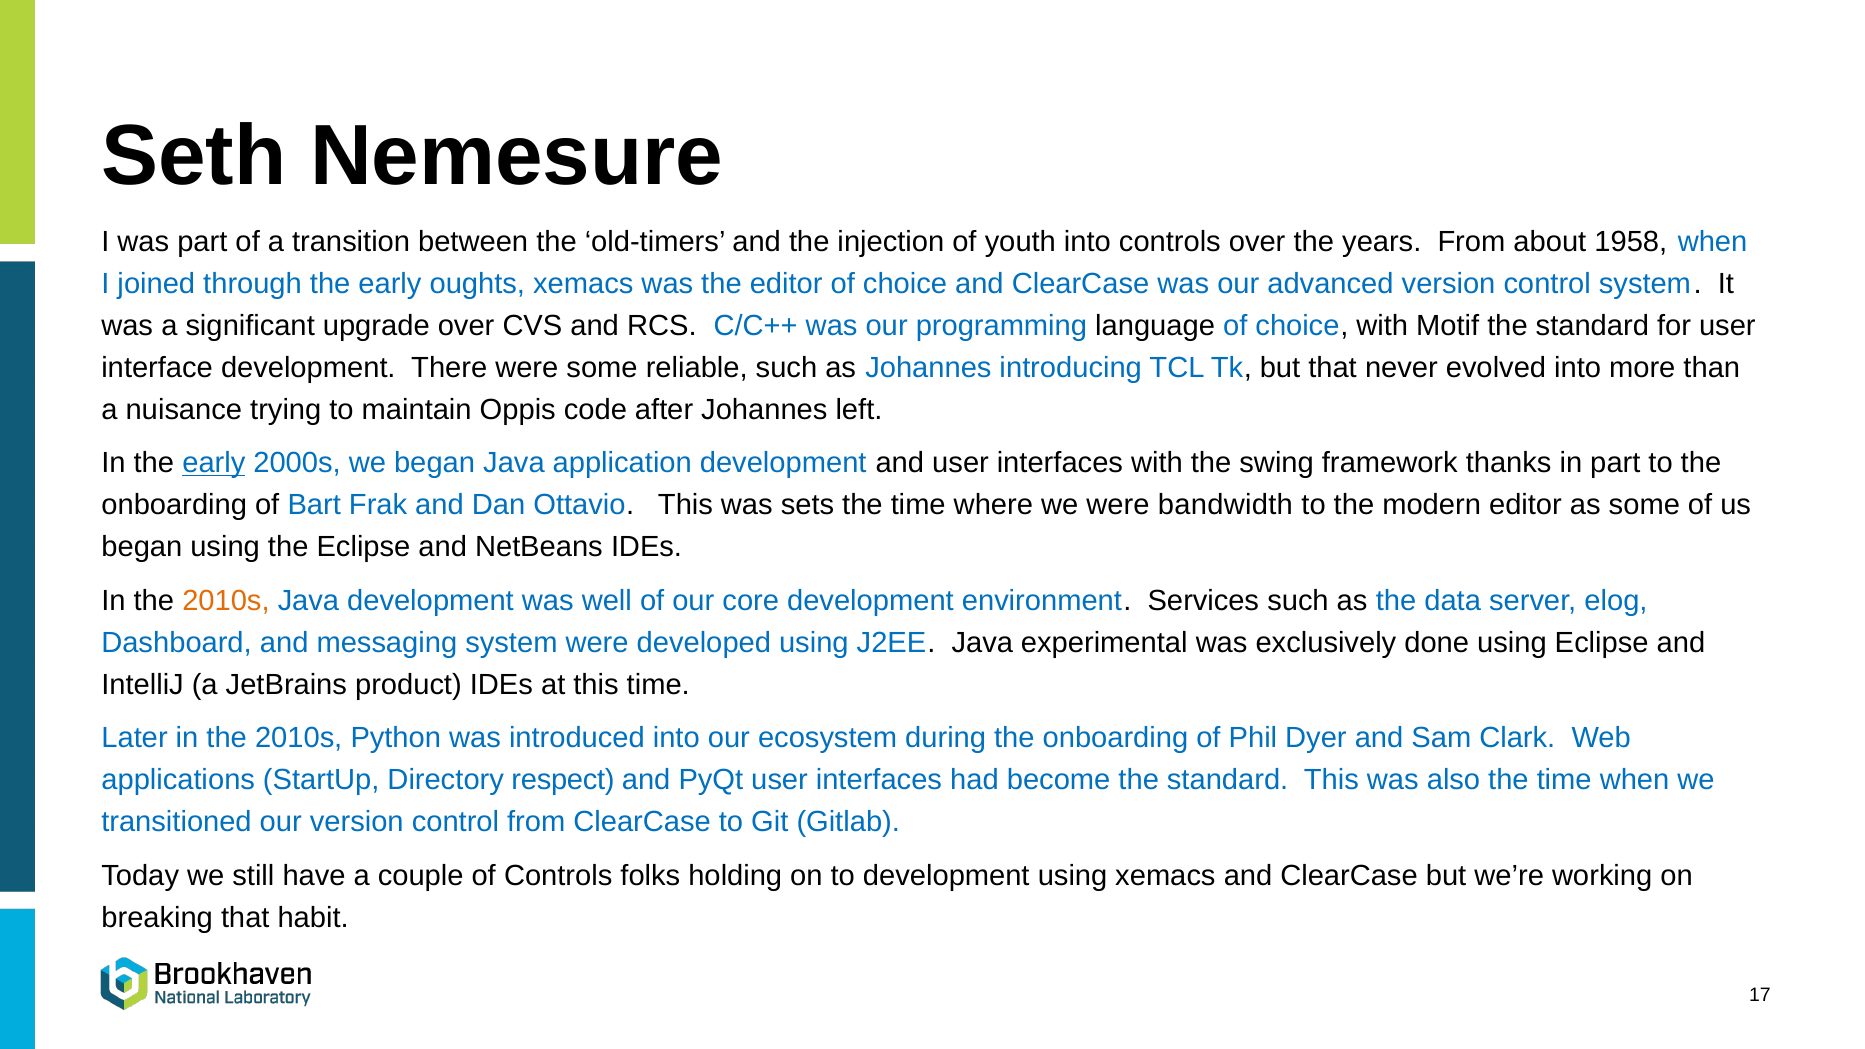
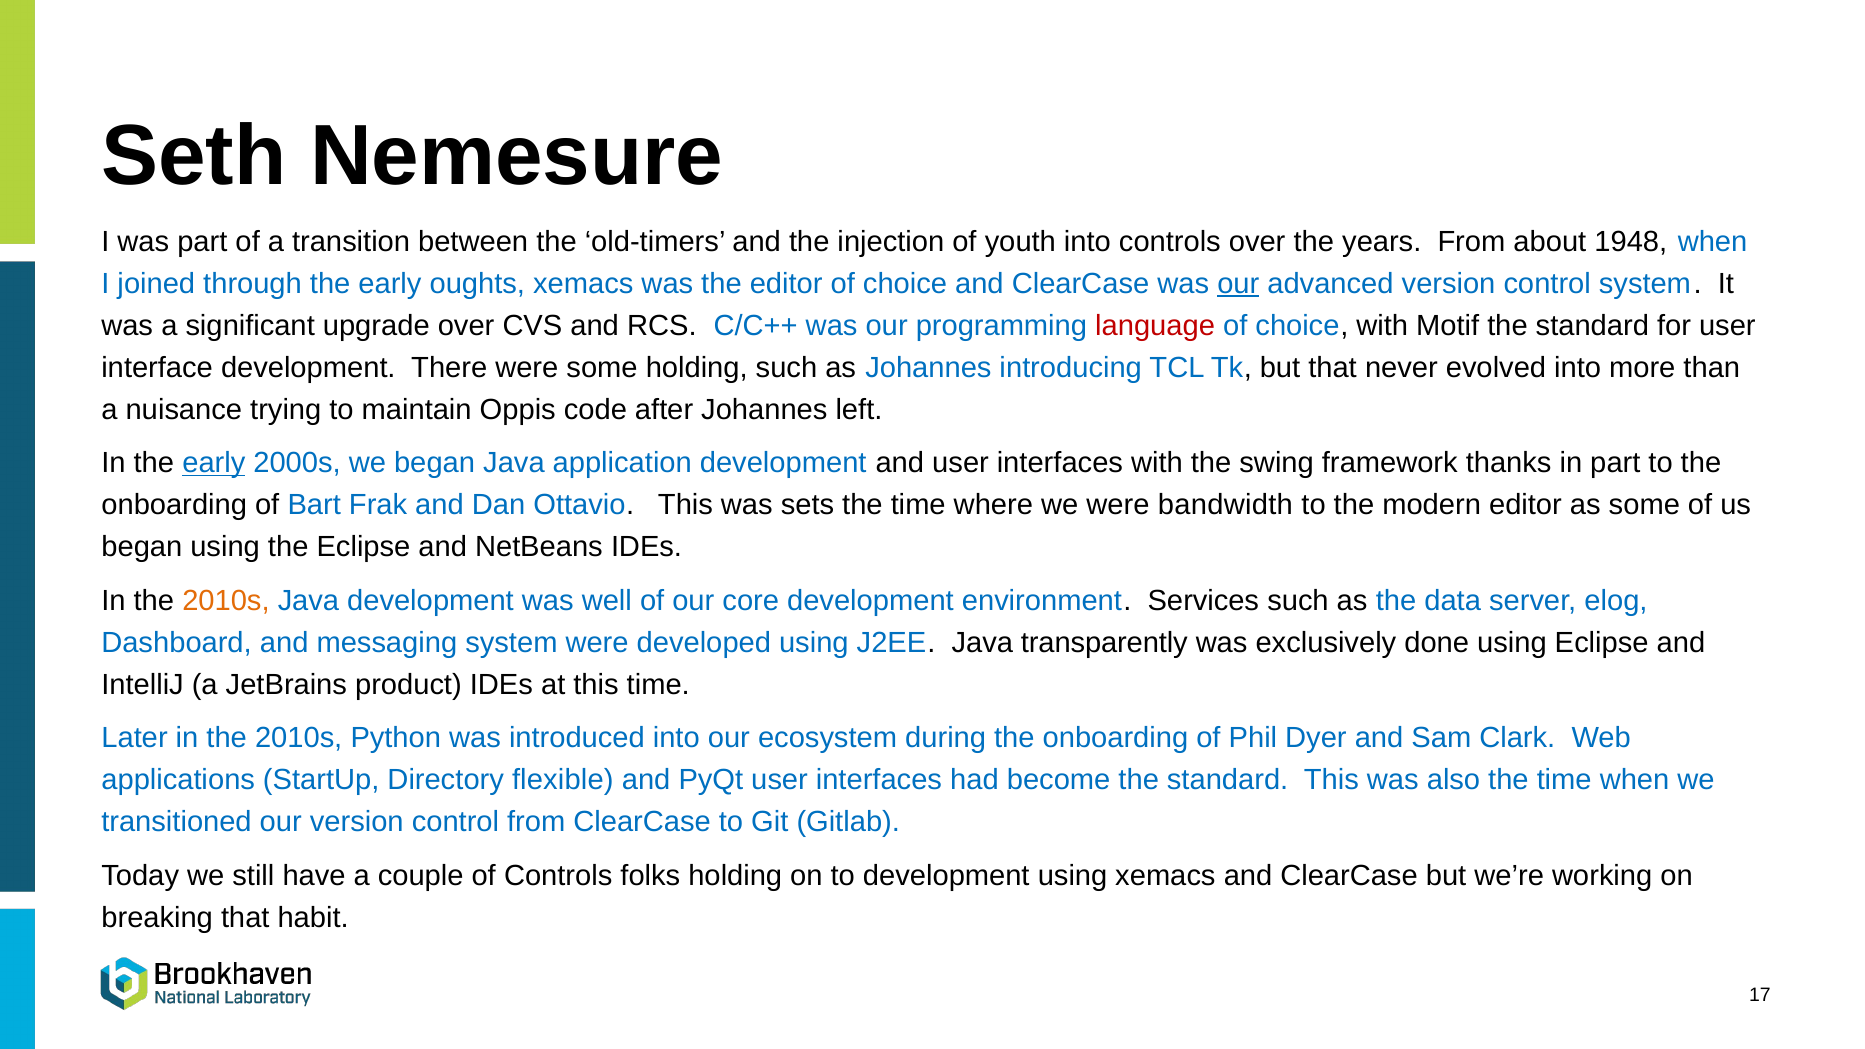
1958: 1958 -> 1948 (1631, 242)
our underline: none -> present (1238, 284)
language colour: black -> red (1155, 326)
some reliable: reliable -> holding (697, 367)
experimental: experimental -> transparently (1104, 643)
respect: respect -> flexible (563, 780)
